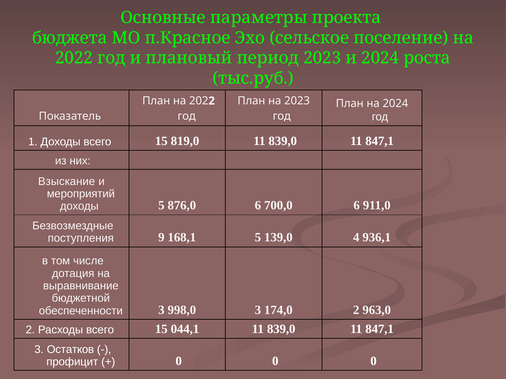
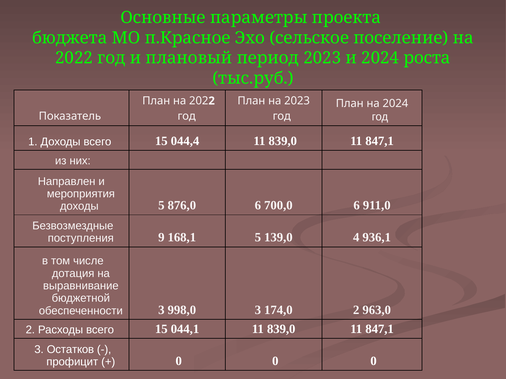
819,0: 819,0 -> 044,4 (185, 141)
Взыскание: Взыскание -> Направлен (67, 182)
мероприятий: мероприятий -> мероприятия (81, 194)
